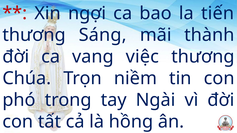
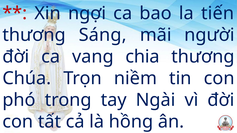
thành: thành -> người (209, 35)
việc: việc -> chia (143, 57)
